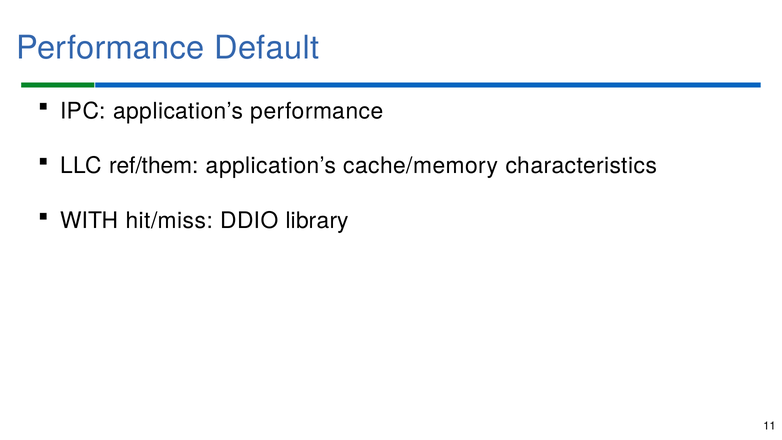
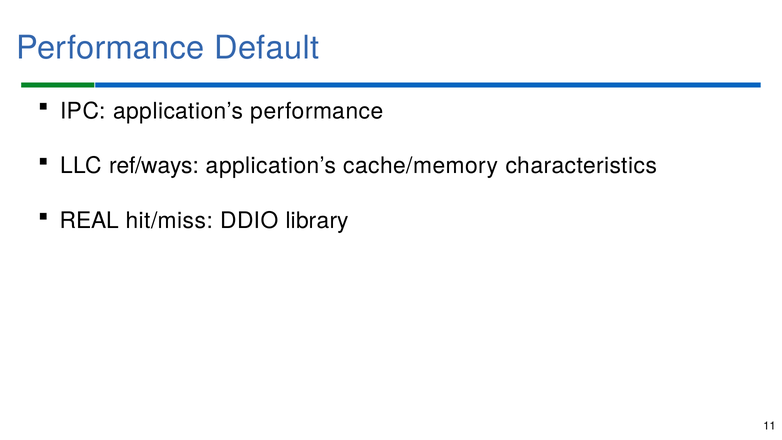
ref/them: ref/them -> ref/ways (154, 166)
WITH: WITH -> REAL (89, 221)
